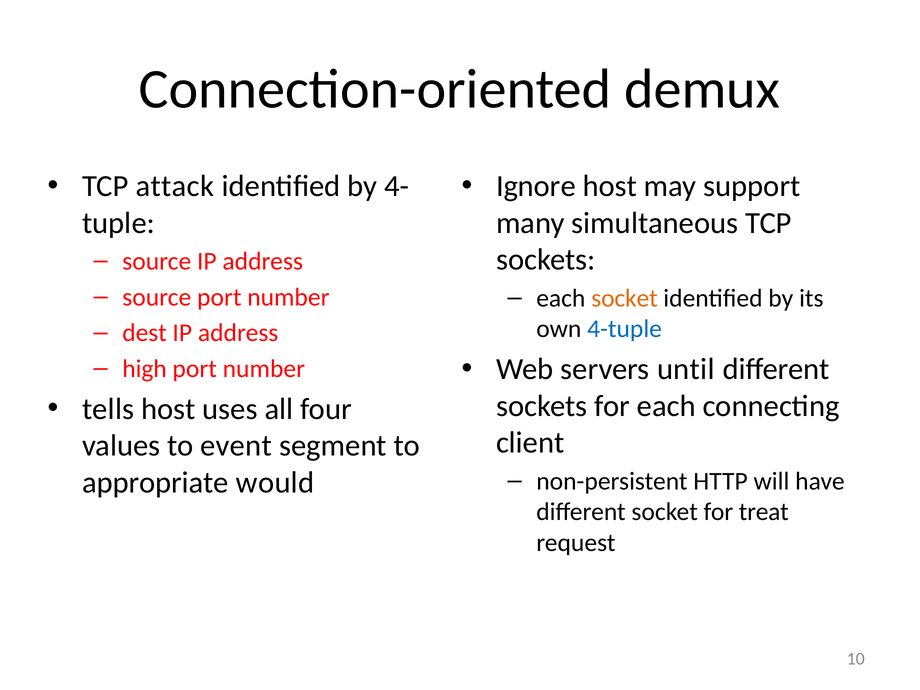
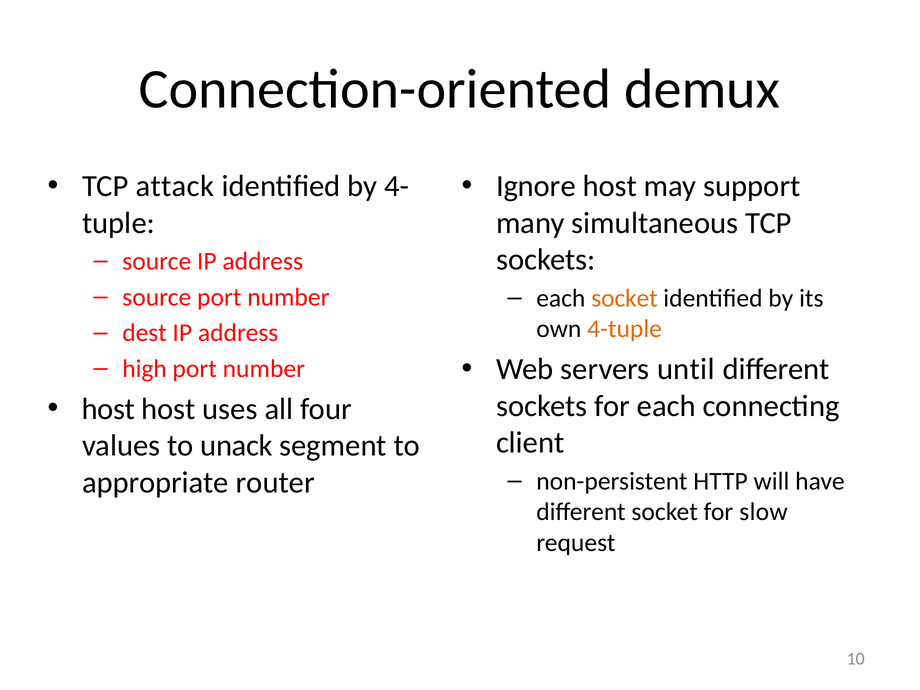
4-tuple colour: blue -> orange (625, 329)
tells: tells -> host (108, 409)
event: event -> unack (237, 446)
would: would -> router (275, 483)
treat: treat -> slow (764, 512)
